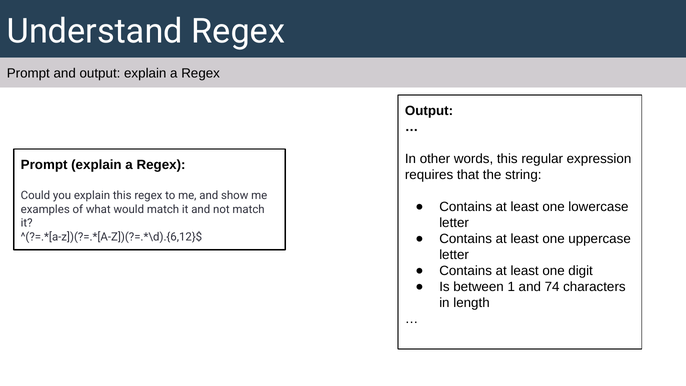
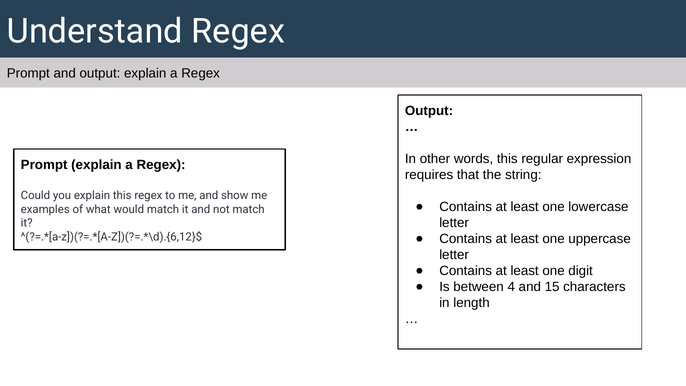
1: 1 -> 4 (511, 287)
74: 74 -> 15 (552, 287)
